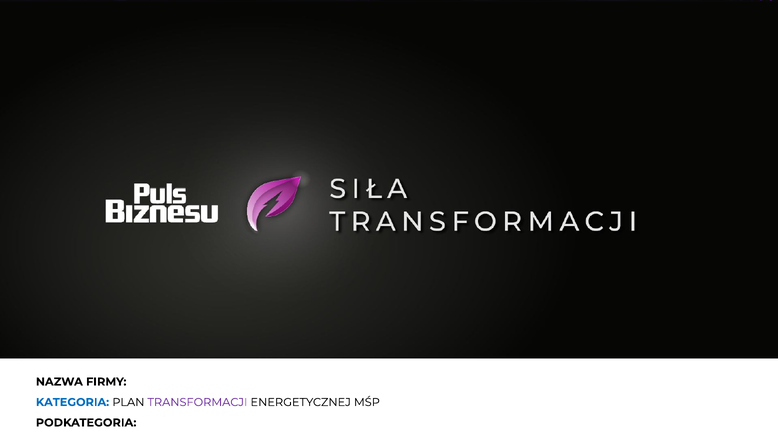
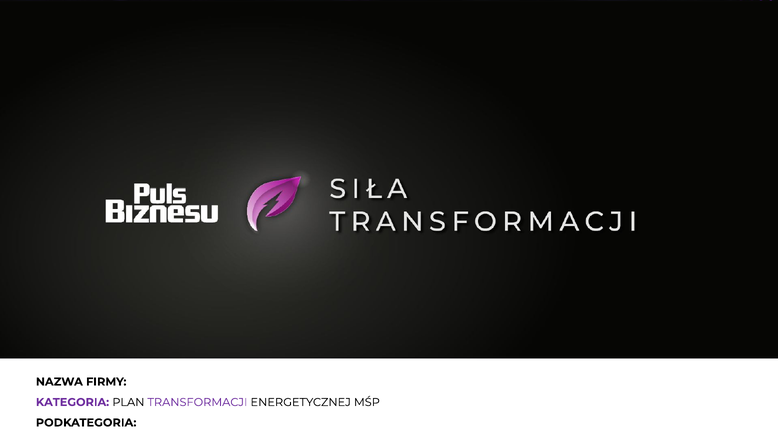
KATEGORIA colour: blue -> purple (72, 402)
